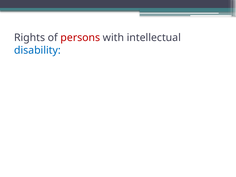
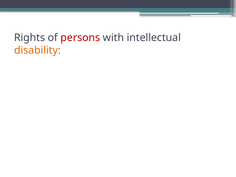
disability colour: blue -> orange (37, 50)
